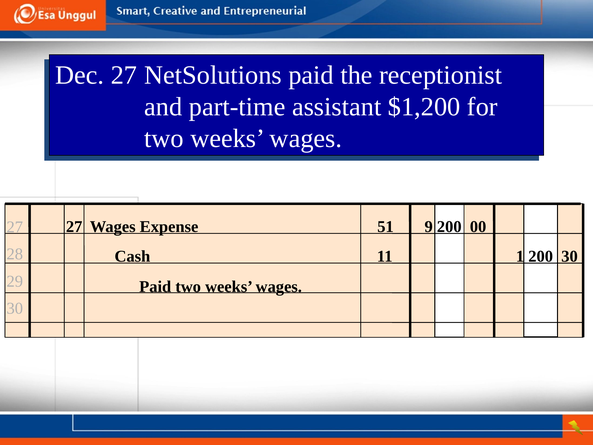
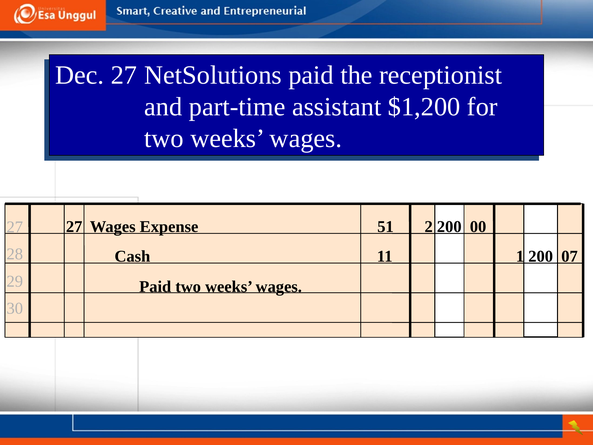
9: 9 -> 2 (429, 226)
200 30: 30 -> 07 (570, 256)
